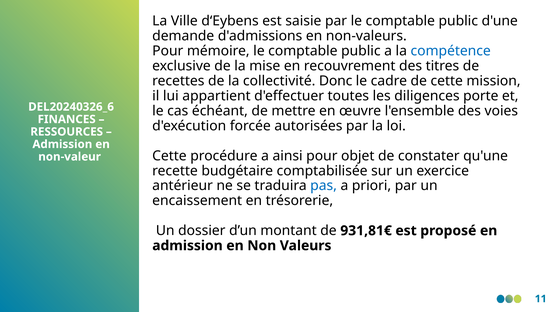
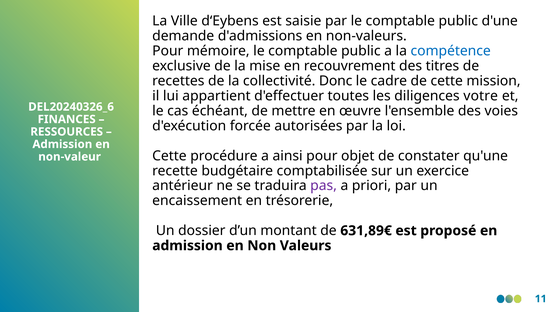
porte: porte -> votre (481, 96)
pas colour: blue -> purple (324, 186)
931,81€: 931,81€ -> 631,89€ (366, 231)
